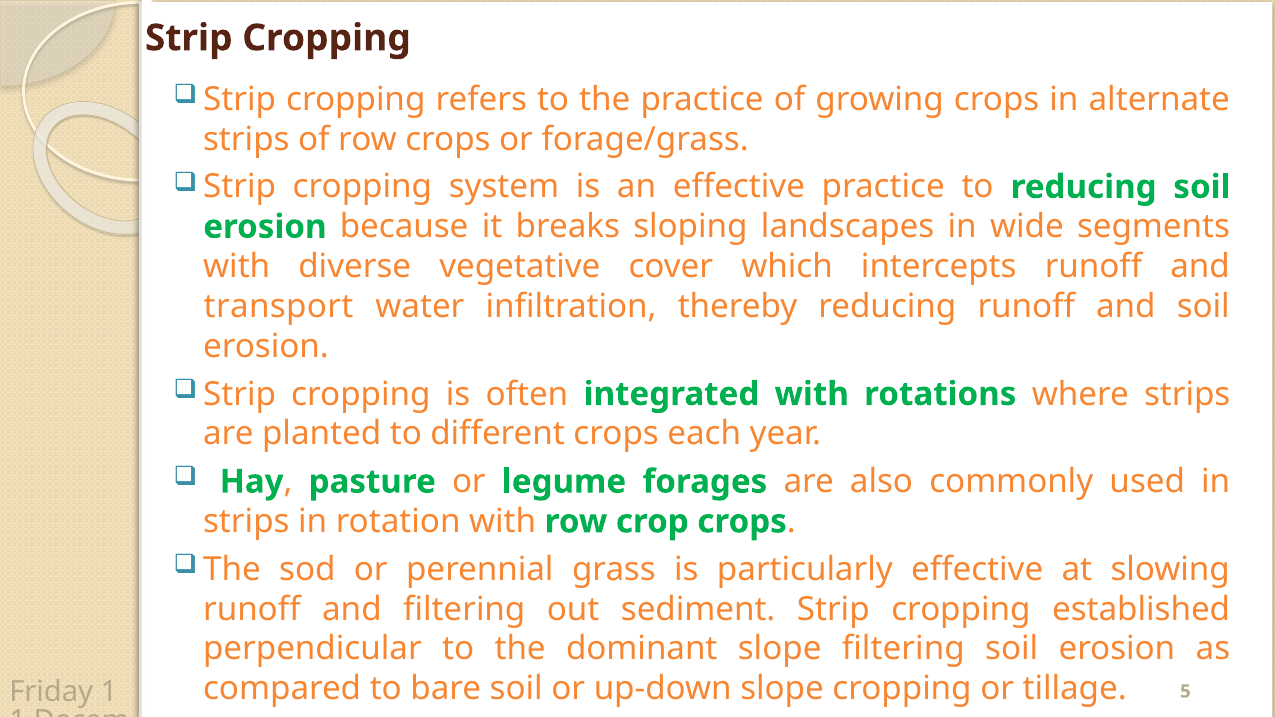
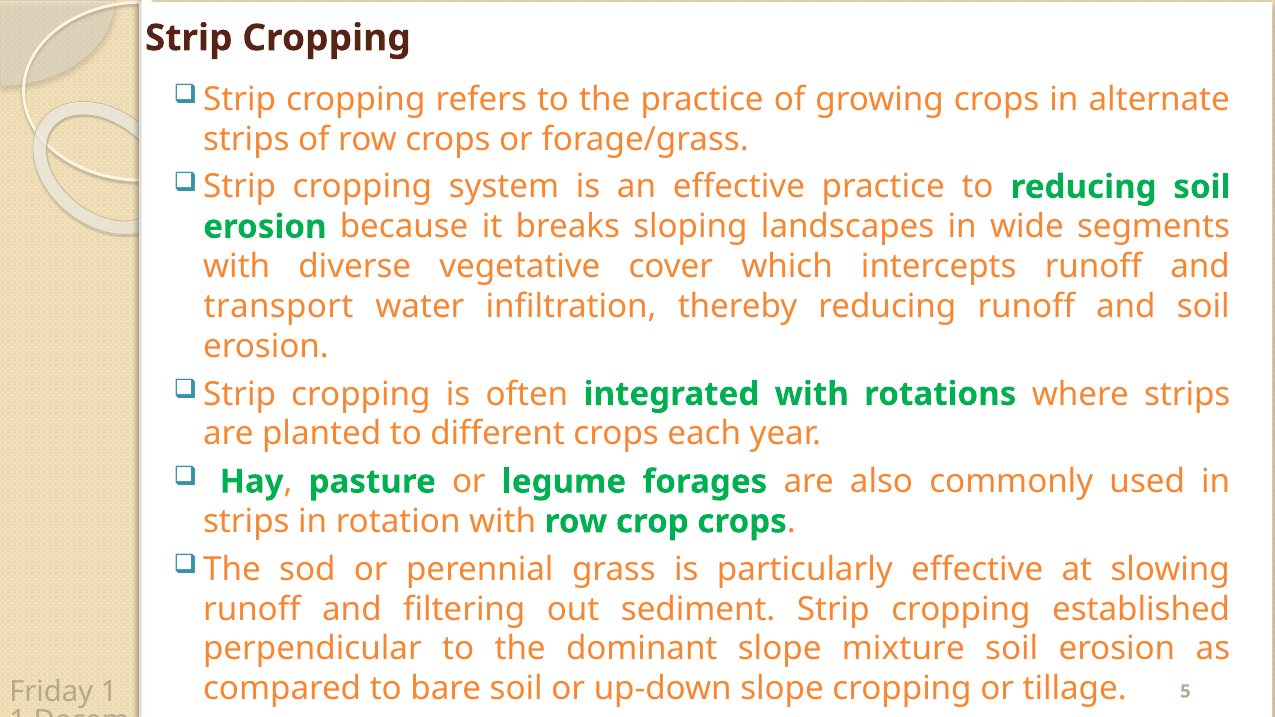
slope filtering: filtering -> mixture (903, 649)
